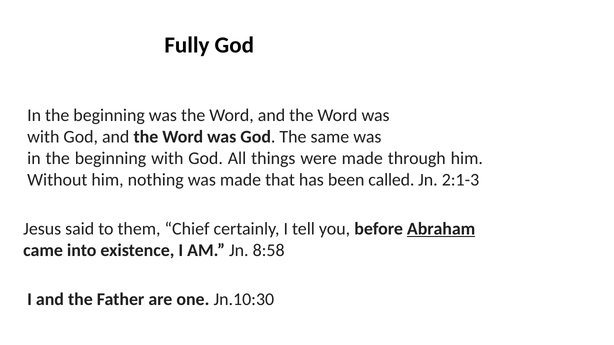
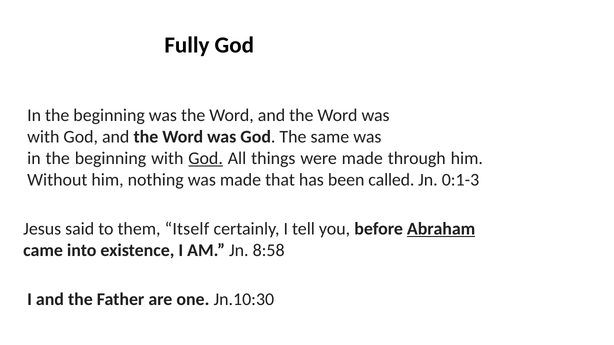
God underline: none -> present (206, 159)
2:1-3: 2:1-3 -> 0:1-3 (460, 180)
Chief: Chief -> Itself (187, 229)
